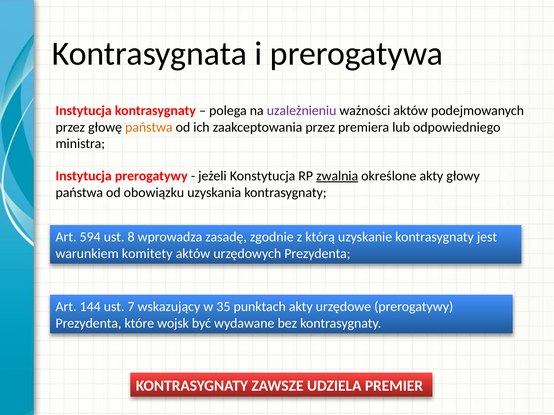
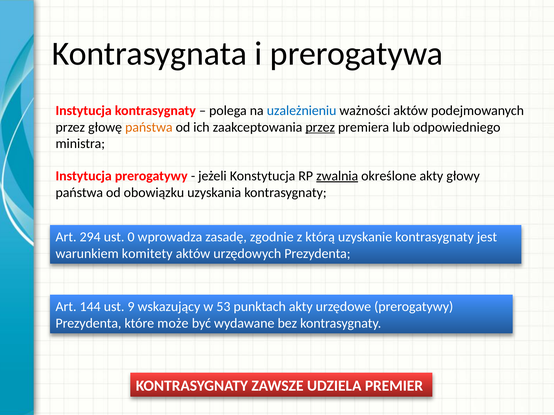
uzależnieniu colour: purple -> blue (302, 111)
przez underline: none -> present (320, 127)
594: 594 -> 294 (90, 237)
8: 8 -> 0 (131, 237)
7: 7 -> 9 (131, 307)
35: 35 -> 53 (223, 307)
wojsk: wojsk -> może (173, 324)
